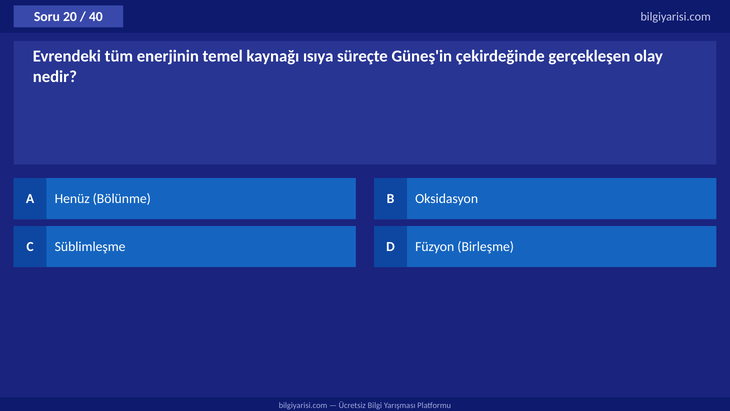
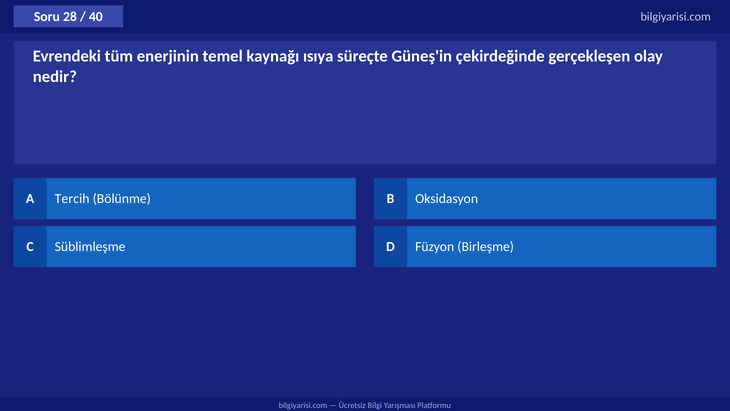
20: 20 -> 28 (70, 17)
Henüz: Henüz -> Tercih (72, 199)
